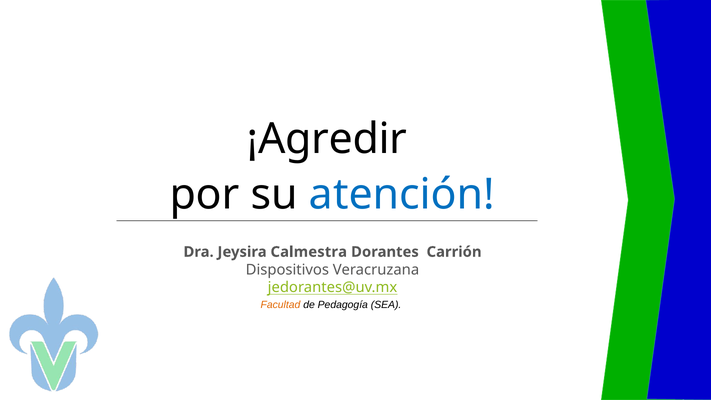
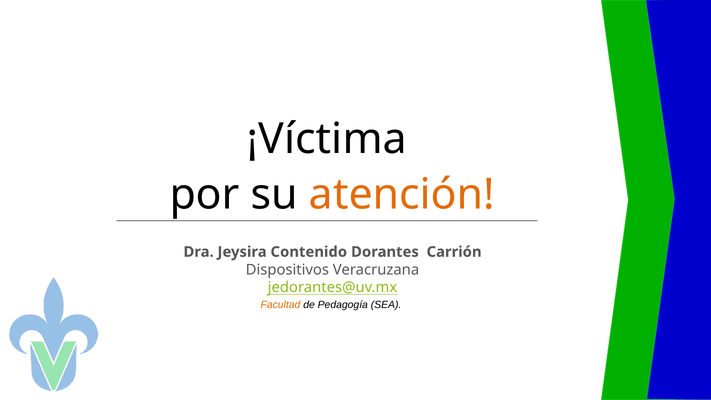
¡Agredir: ¡Agredir -> ¡Víctima (327, 139)
atención colour: blue -> orange (402, 194)
Calmestra: Calmestra -> Contenido (309, 252)
